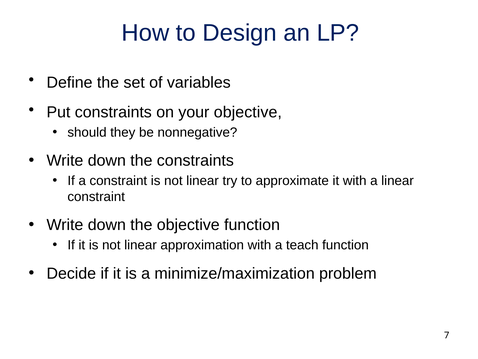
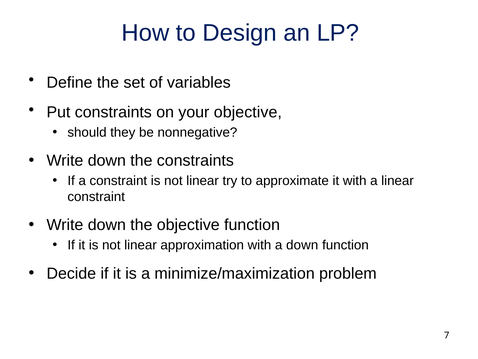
a teach: teach -> down (302, 245)
